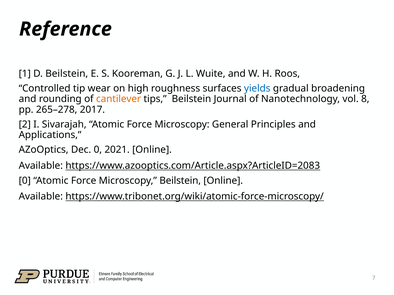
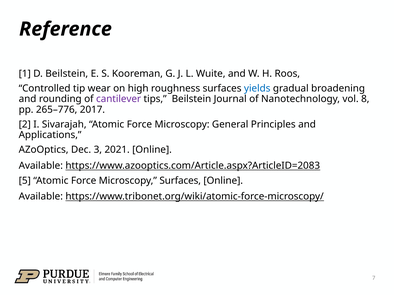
cantilever colour: orange -> purple (119, 99)
265–278: 265–278 -> 265–776 (57, 110)
Dec 0: 0 -> 3 (98, 150)
0: 0 -> 5 (25, 181)
Microscopy Beilstein: Beilstein -> Surfaces (180, 181)
